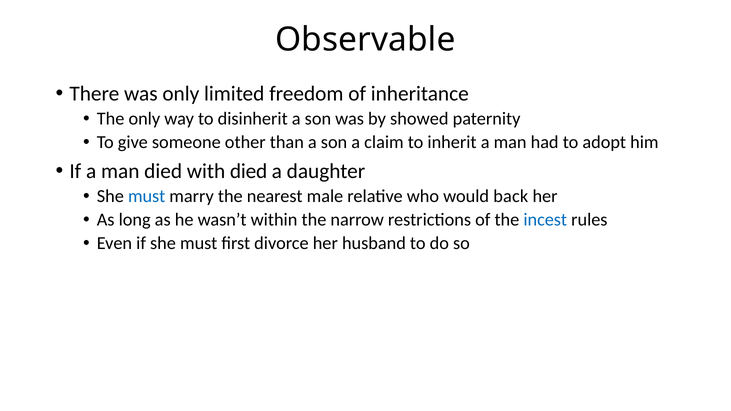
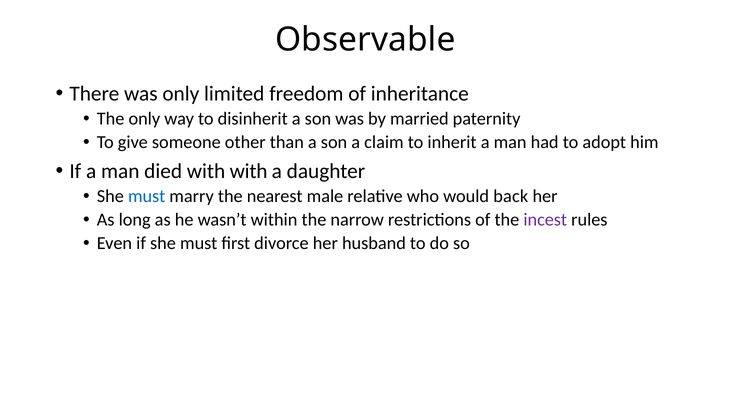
showed: showed -> married (419, 119)
with died: died -> with (249, 171)
incest colour: blue -> purple (545, 220)
